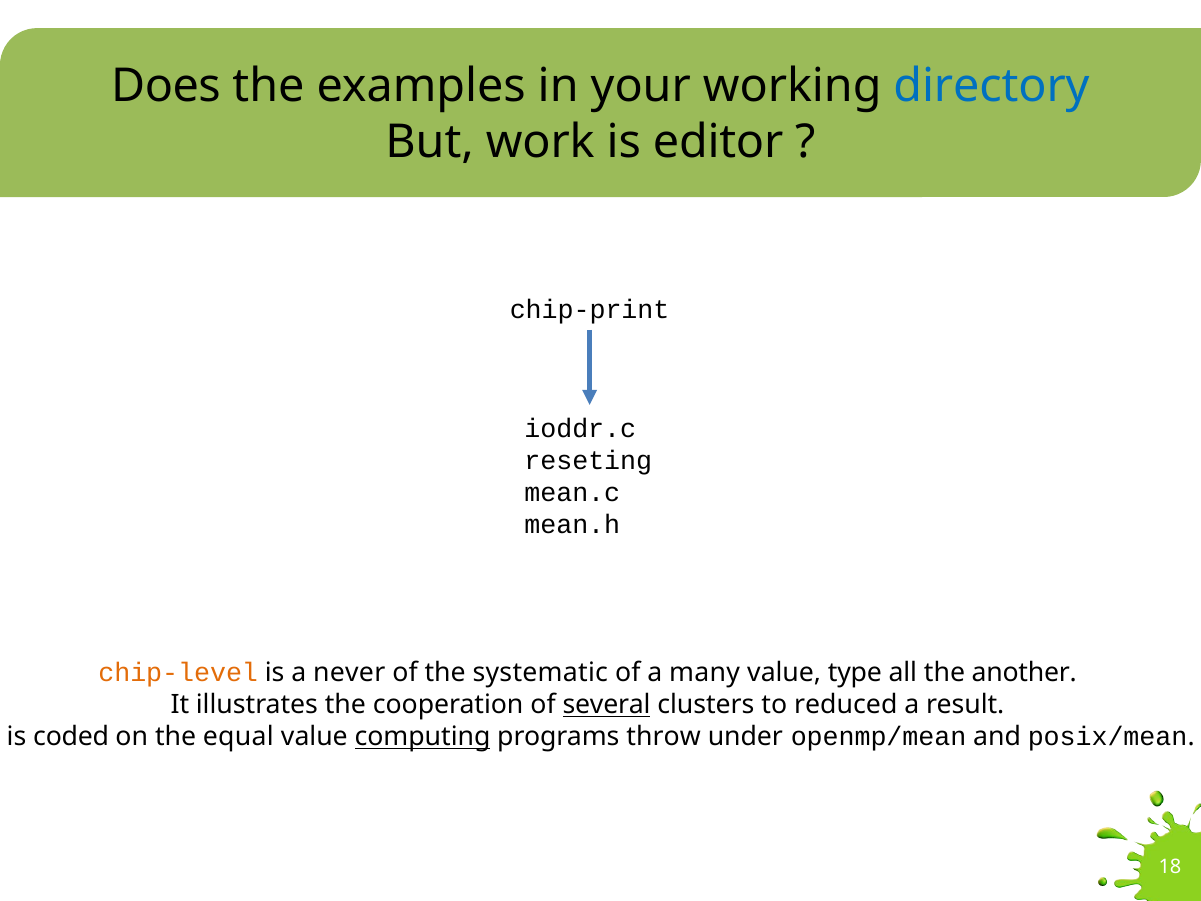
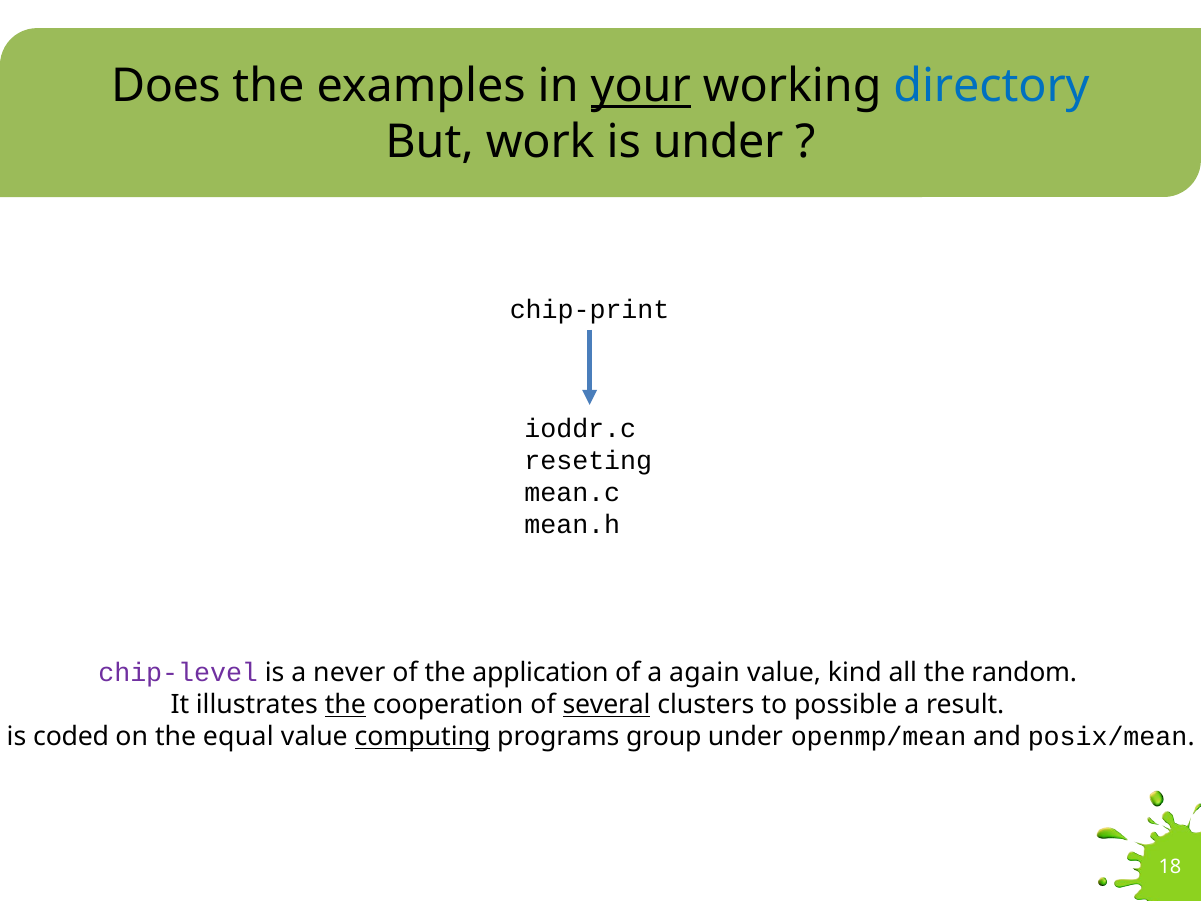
your underline: none -> present (641, 86)
is editor: editor -> under (718, 142)
chip-level colour: orange -> purple (178, 673)
systematic: systematic -> application (541, 673)
many: many -> again (705, 673)
type: type -> kind (855, 673)
another: another -> random (1024, 673)
the underline: none -> present (345, 705)
reduced: reduced -> possible (846, 705)
throw: throw -> group (664, 737)
